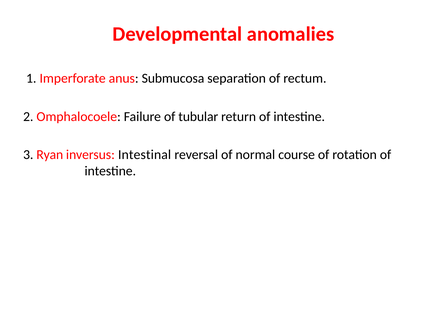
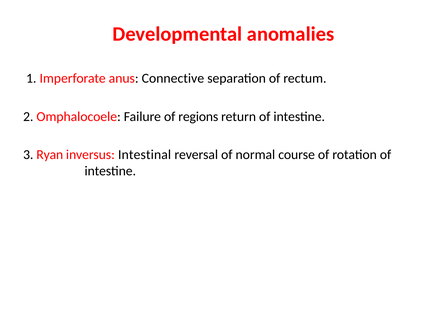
Submucosa: Submucosa -> Connective (173, 78)
tubular: tubular -> regions (198, 117)
